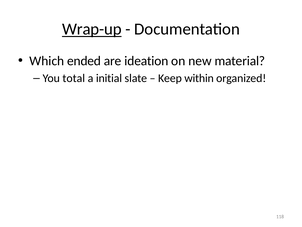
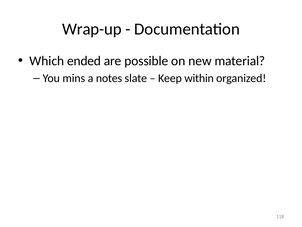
Wrap-up underline: present -> none (92, 29)
ideation: ideation -> possible (146, 61)
total: total -> mins (74, 78)
initial: initial -> notes (109, 78)
